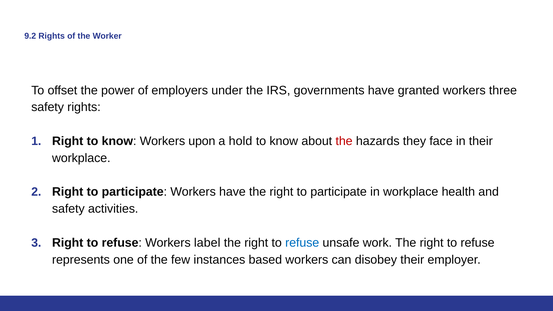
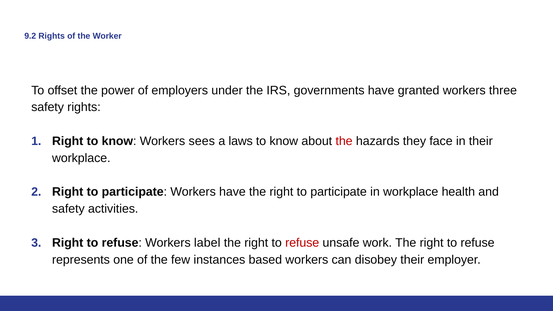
upon: upon -> sees (202, 141)
hold: hold -> laws (241, 141)
refuse colour: blue -> red (302, 243)
